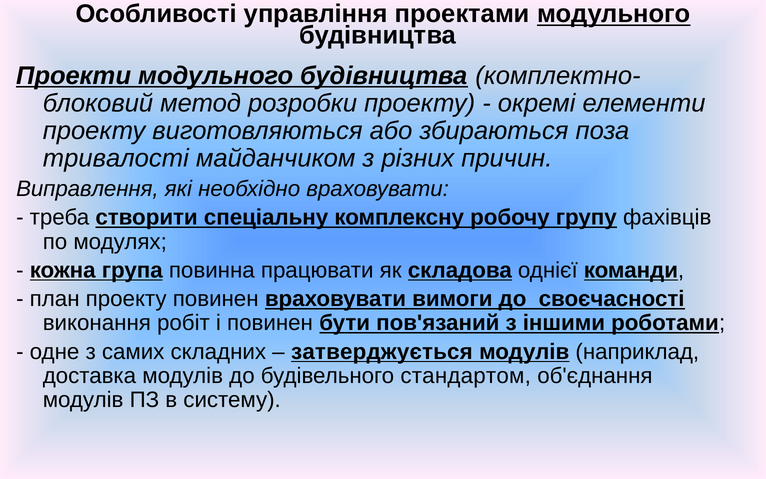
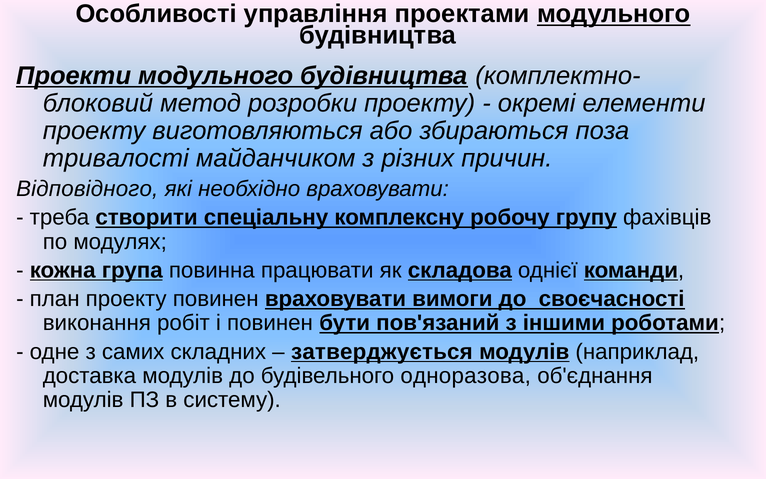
Виправлення: Виправлення -> Відповідного (87, 189)
стандартом: стандартом -> одноразова (466, 376)
